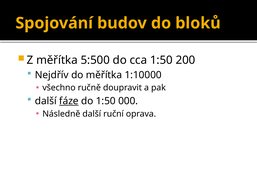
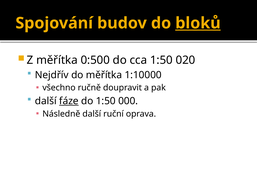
bloků underline: none -> present (198, 23)
5:500: 5:500 -> 0:500 (95, 60)
200: 200 -> 020 (185, 60)
